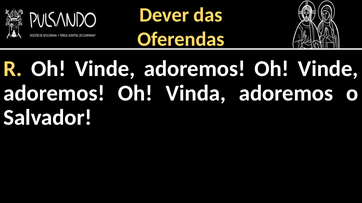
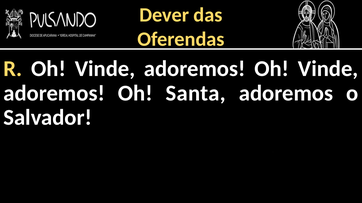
Vinda: Vinda -> Santa (196, 93)
